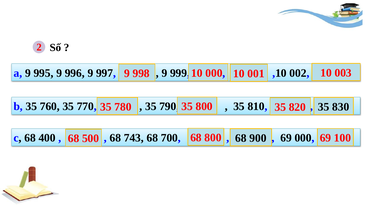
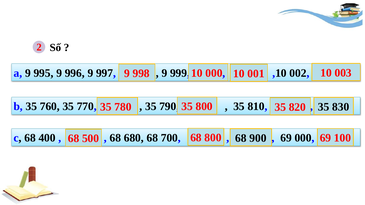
743: 743 -> 680 (134, 138)
